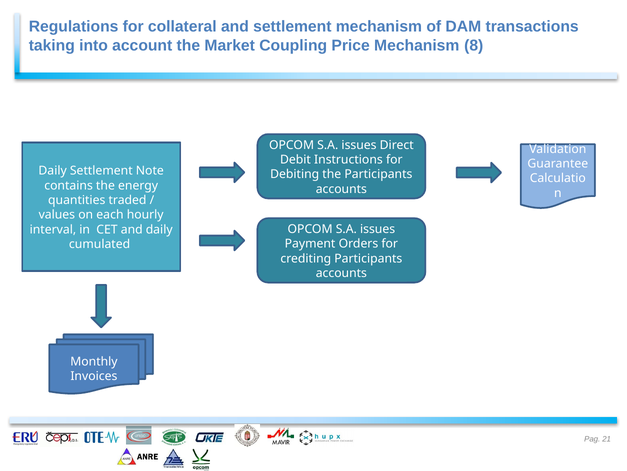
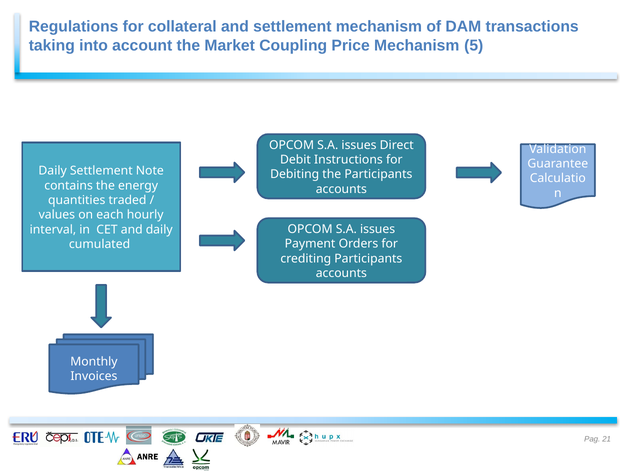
8: 8 -> 5 (474, 45)
